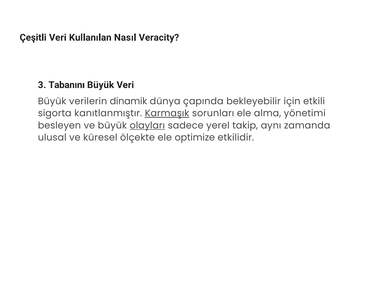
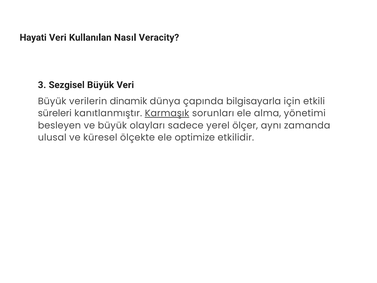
Çeşitli: Çeşitli -> Hayati (33, 37)
Tabanını: Tabanını -> Sezgisel (67, 85)
bekleyebilir: bekleyebilir -> bilgisayarla (254, 101)
sigorta: sigorta -> süreleri (55, 113)
olayları underline: present -> none (147, 125)
takip: takip -> ölçer (245, 125)
